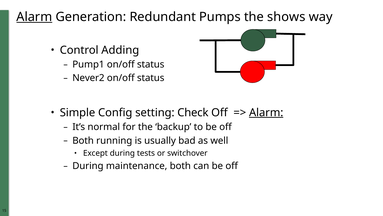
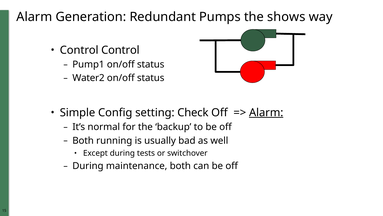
Alarm underline: present -> none (34, 17)
Control Adding: Adding -> Control (120, 50)
Never2: Never2 -> Water2 (88, 78)
